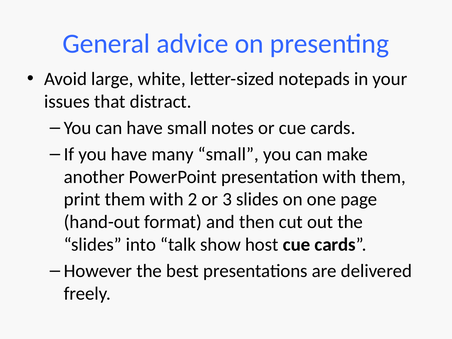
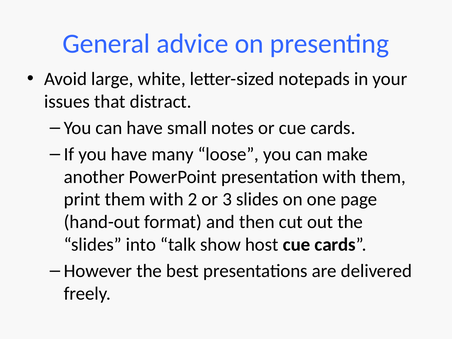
many small: small -> loose (228, 154)
